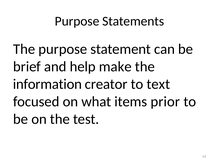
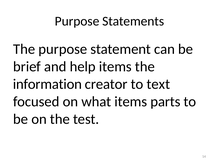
help make: make -> items (115, 67)
prior: prior -> parts (165, 102)
